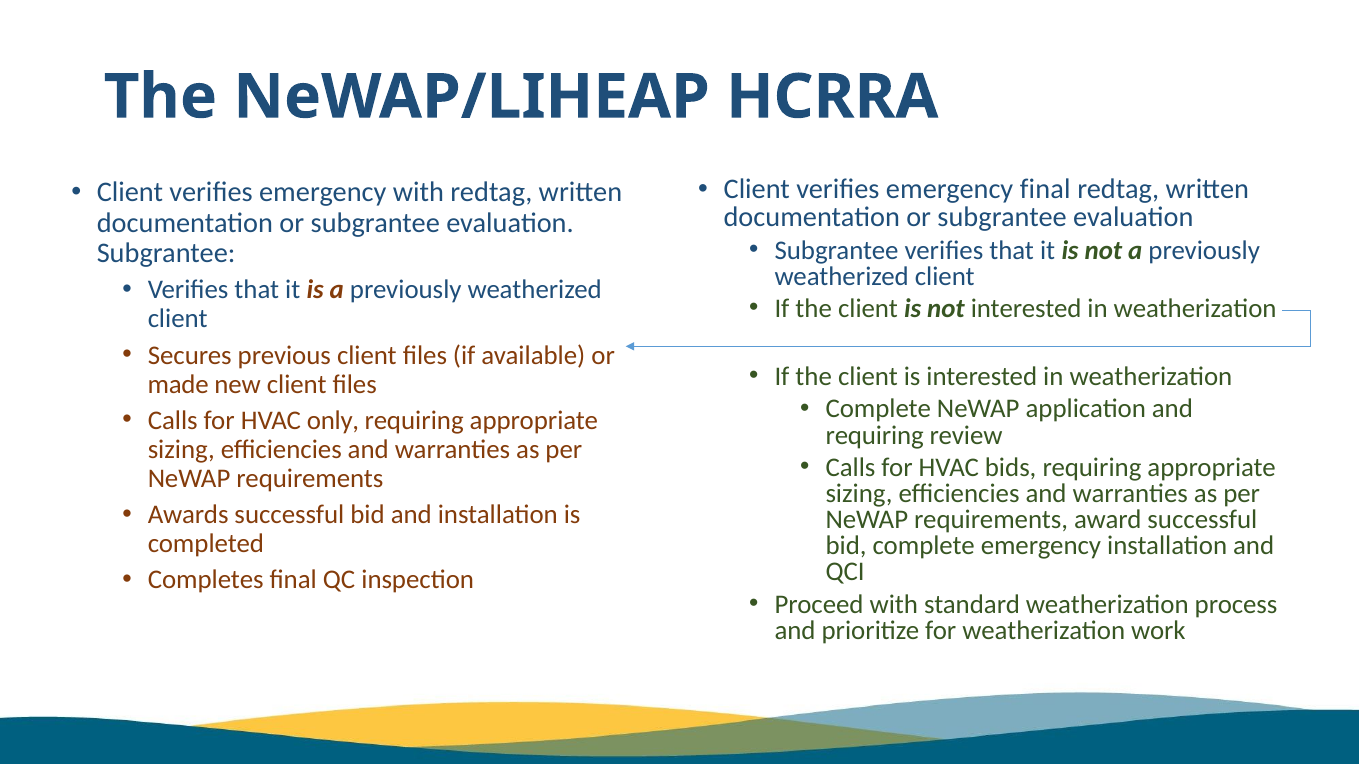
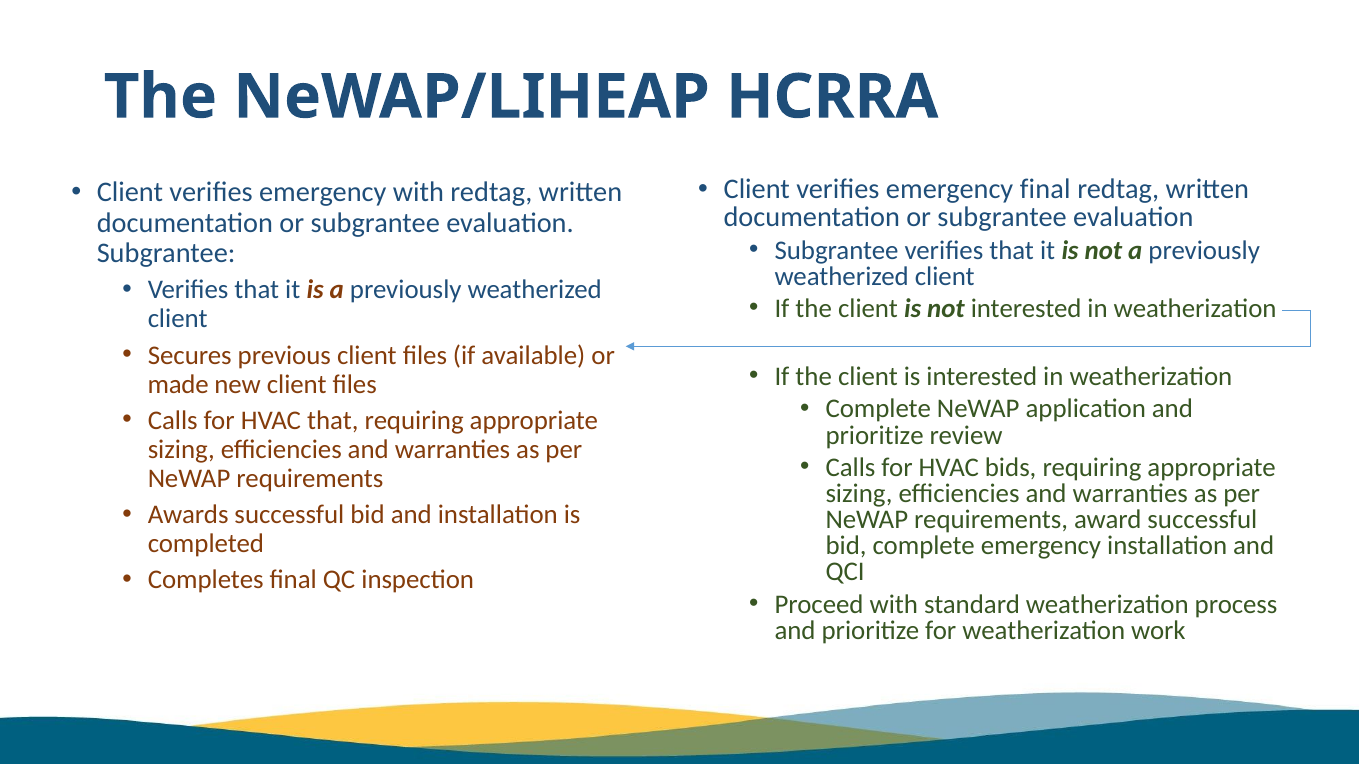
HVAC only: only -> that (333, 420)
requiring: requiring -> prioritize (875, 435)
